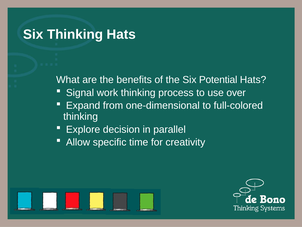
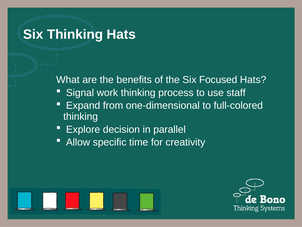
Potential: Potential -> Focused (218, 80)
over: over -> staff (236, 93)
